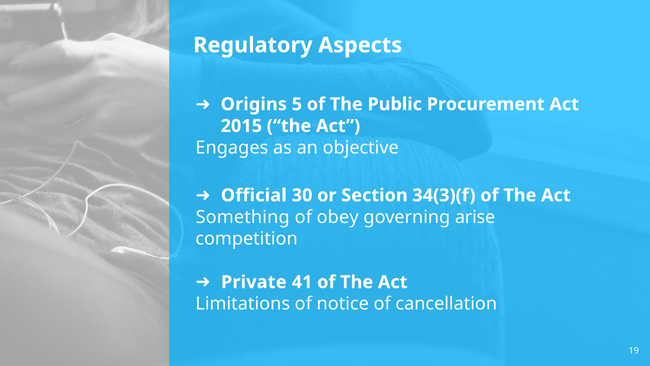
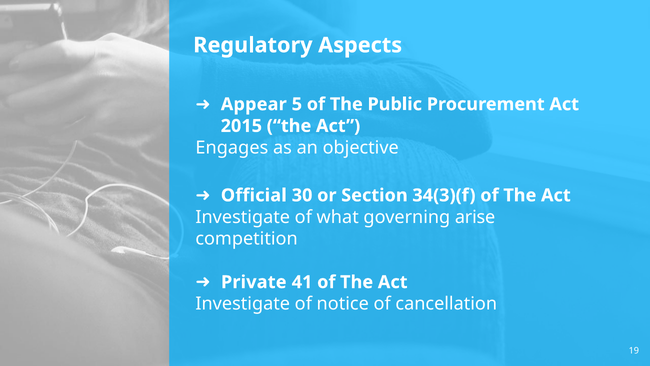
Origins: Origins -> Appear (254, 104)
Something: Something -> Investigate (243, 217)
obey: obey -> what (338, 217)
Limitations: Limitations -> Investigate (243, 304)
